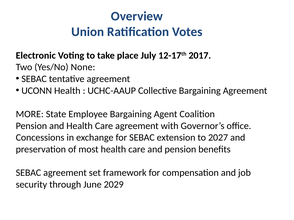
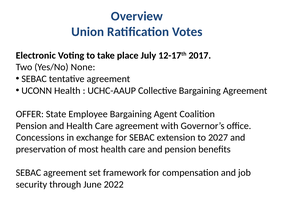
MORE: MORE -> OFFER (30, 114)
2029: 2029 -> 2022 (114, 185)
